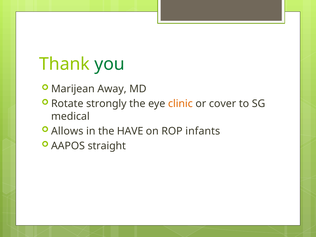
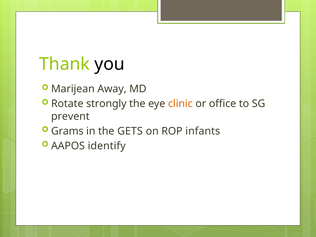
you colour: green -> black (110, 64)
cover: cover -> office (223, 104)
medical: medical -> prevent (70, 116)
Allows: Allows -> Grams (67, 131)
HAVE: HAVE -> GETS (130, 131)
straight: straight -> identify (107, 146)
